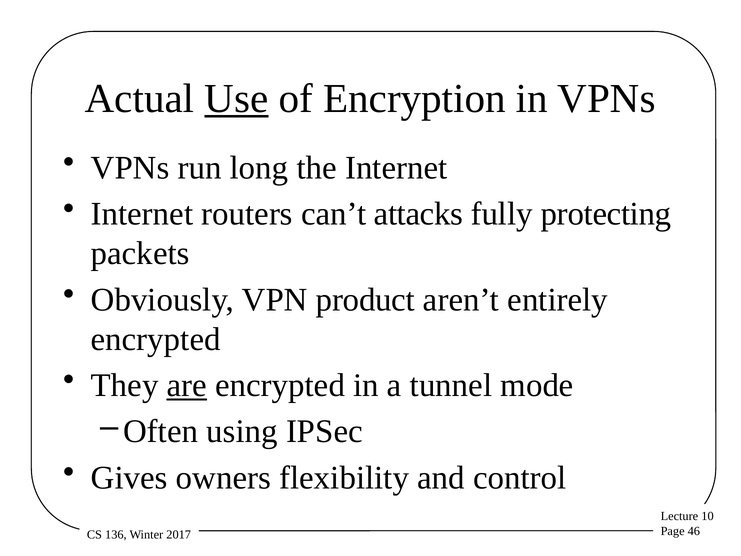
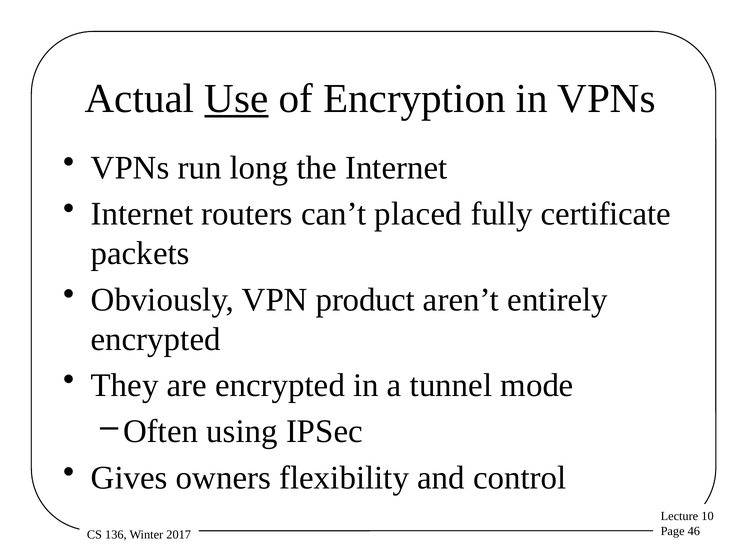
attacks: attacks -> placed (418, 214)
protecting: protecting -> certificate (606, 214)
are underline: present -> none (187, 385)
